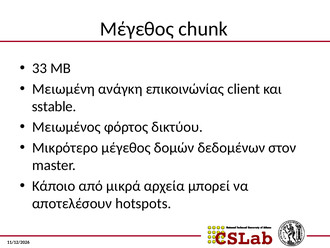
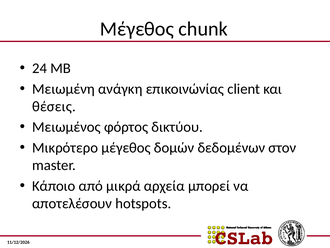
33: 33 -> 24 (40, 68)
sstable: sstable -> θέσεις (54, 106)
